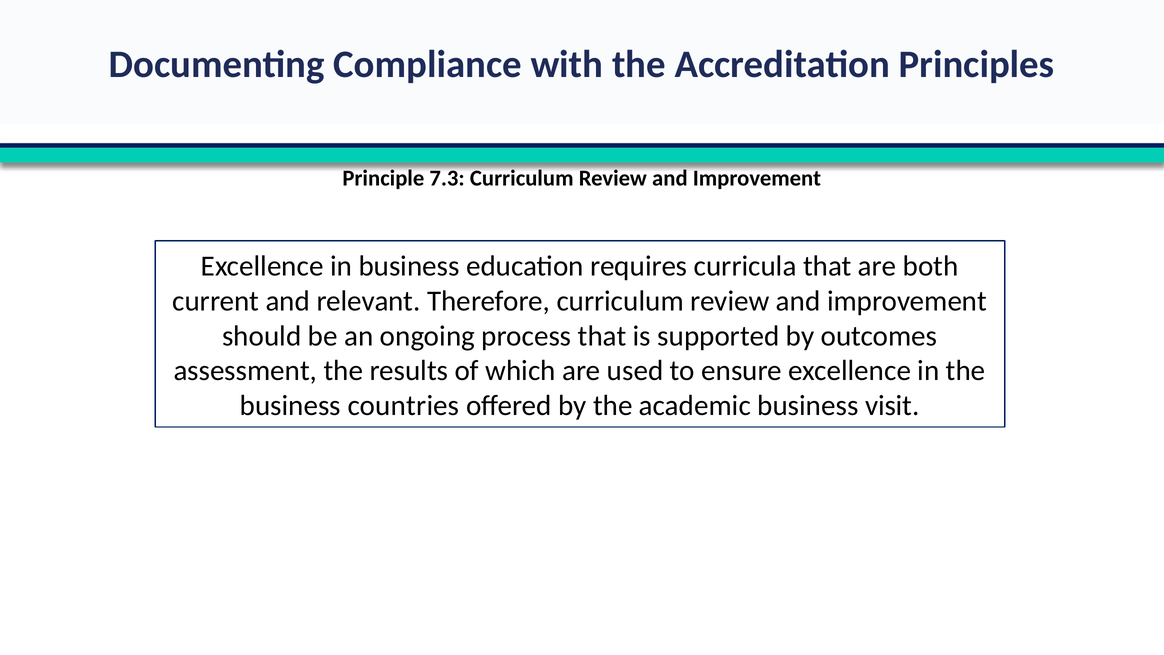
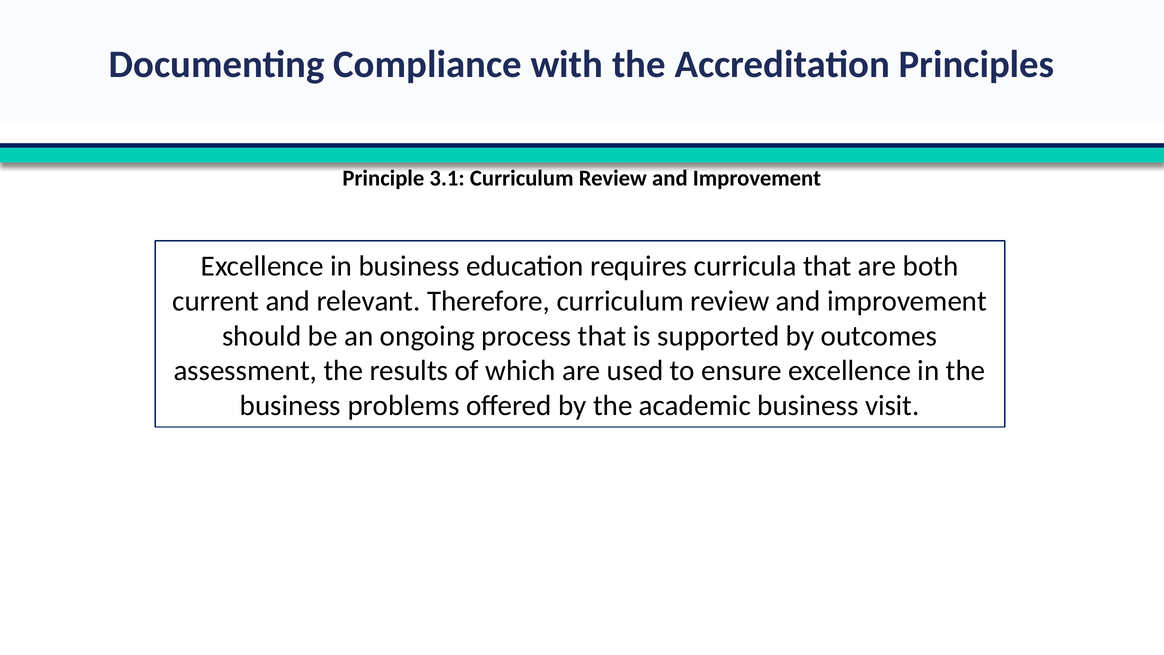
7.3: 7.3 -> 3.1 (447, 178)
countries: countries -> problems (403, 406)
